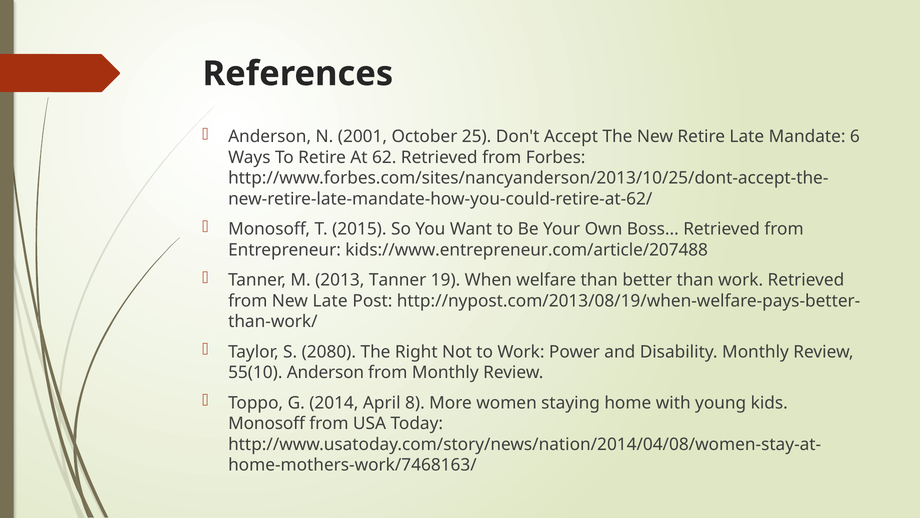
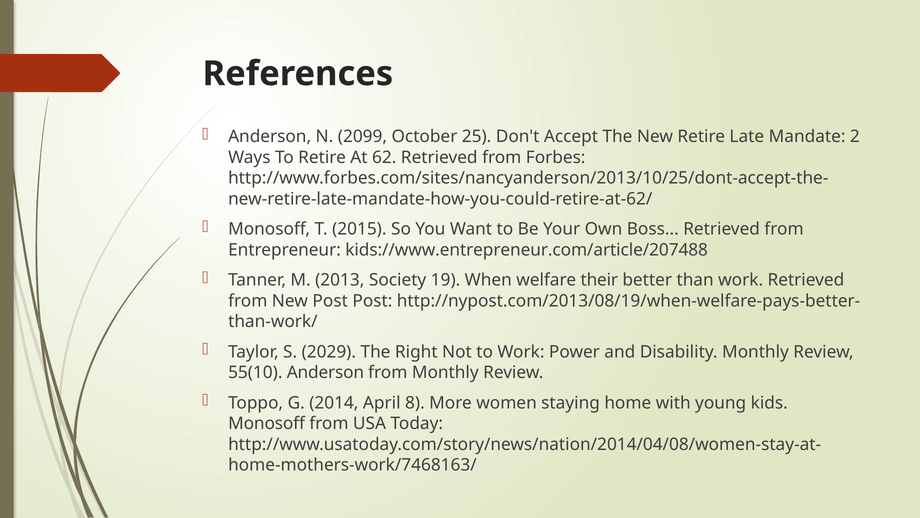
2001: 2001 -> 2099 (362, 137)
6: 6 -> 2 (855, 137)
2013 Tanner: Tanner -> Society (398, 280)
welfare than: than -> their (599, 280)
New Late: Late -> Post (330, 301)
2080: 2080 -> 2029 (329, 352)
